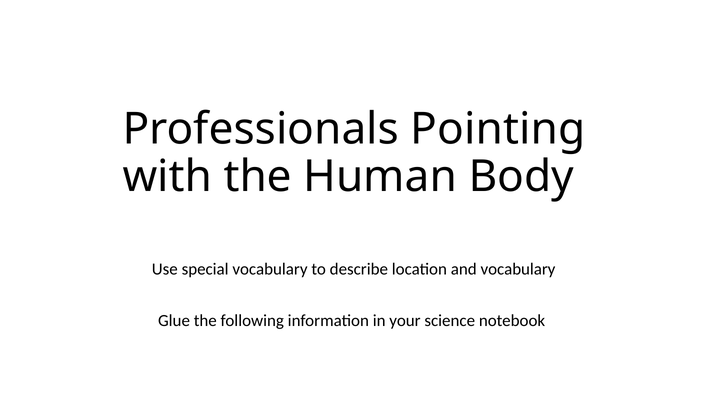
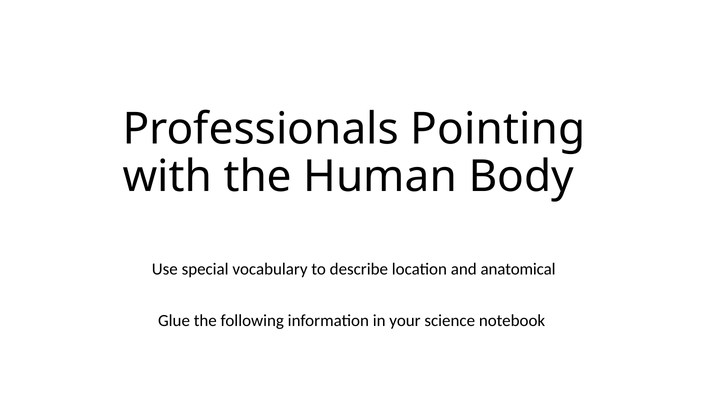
and vocabulary: vocabulary -> anatomical (518, 269)
